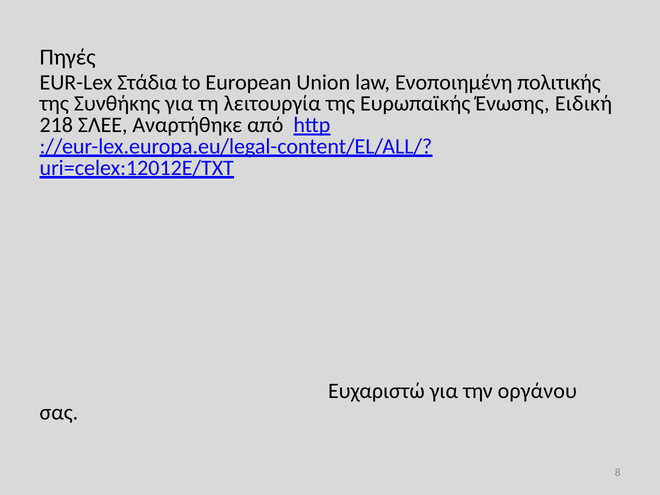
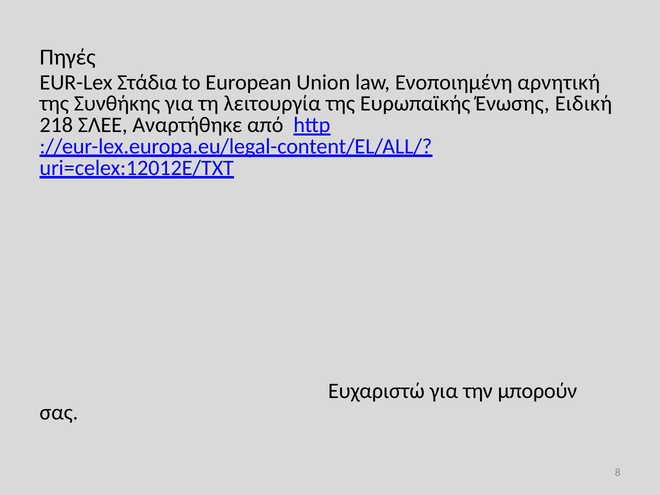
πολιτικής: πολιτικής -> αρνητική (559, 82)
οργάνου: οργάνου -> μπορούν (537, 391)
